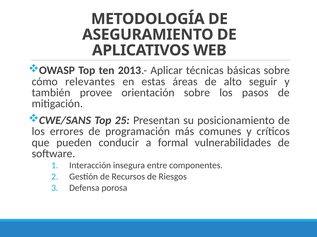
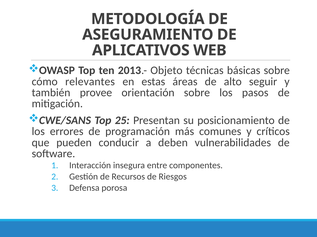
Aplicar: Aplicar -> Objeto (166, 71)
formal: formal -> deben (173, 143)
